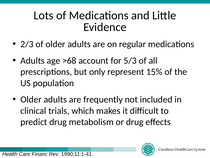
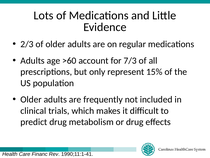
>68: >68 -> >60 (69, 60)
5/3: 5/3 -> 7/3 (130, 60)
